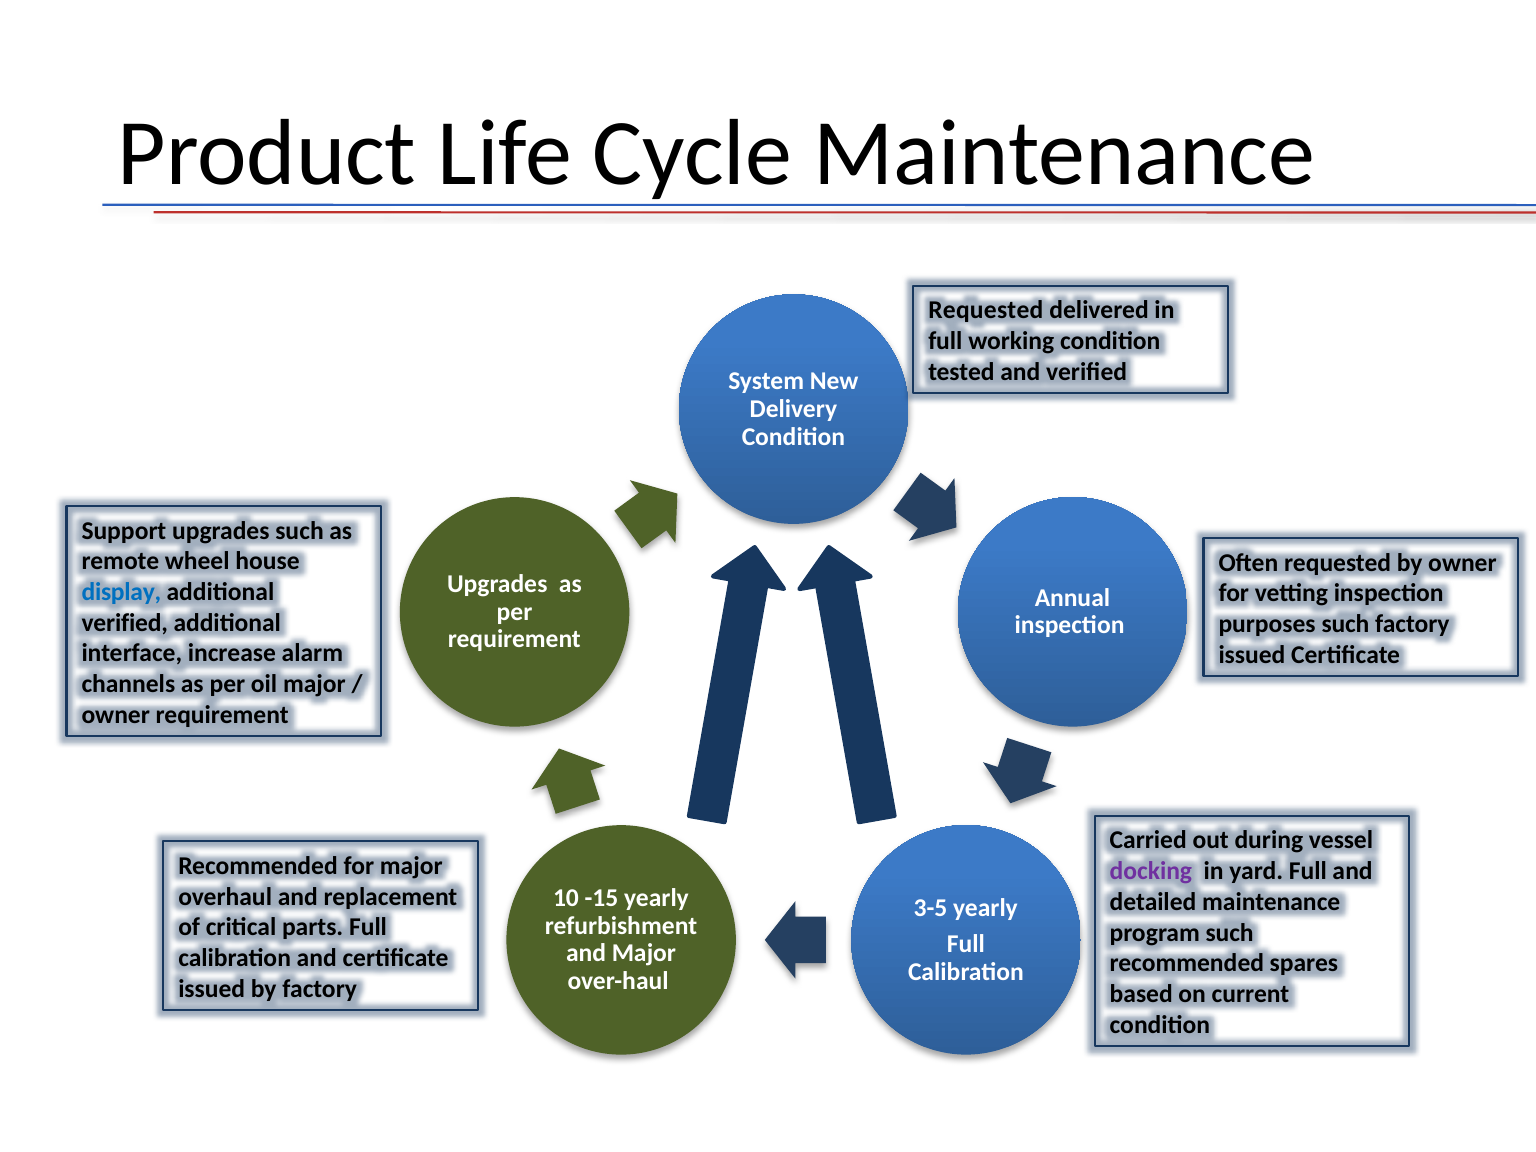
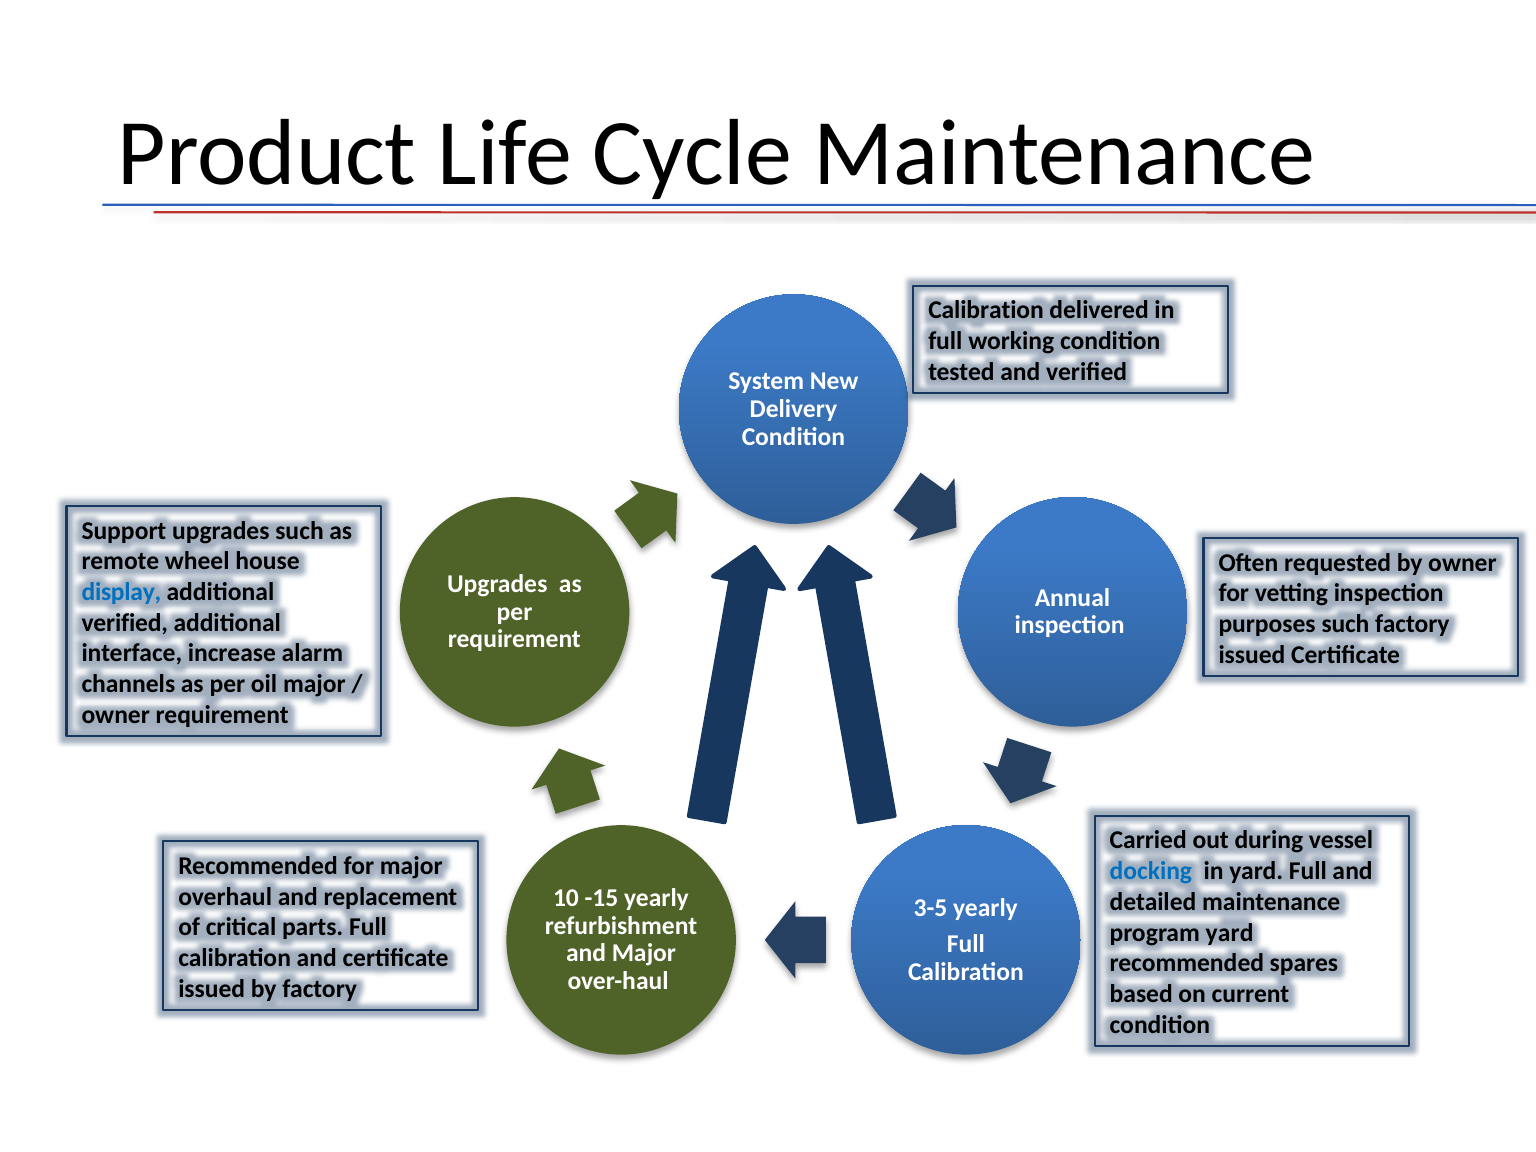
Requested: Requested -> Calibration (986, 310)
docking colour: purple -> blue (1151, 871)
program such: such -> yard (1230, 933)
